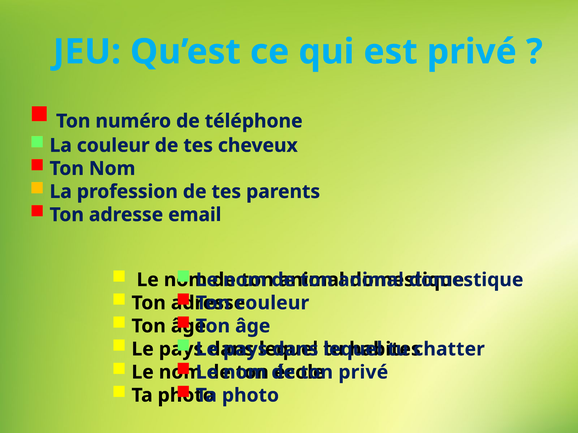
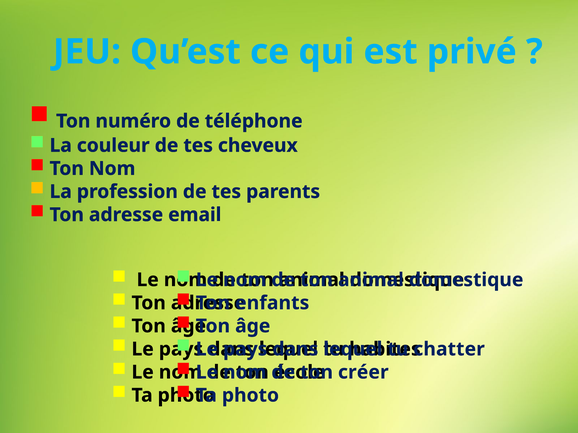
couleur: couleur -> enfants (272, 303)
privé: privé -> créer (363, 373)
